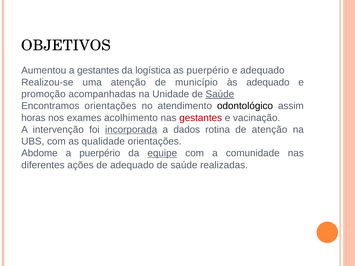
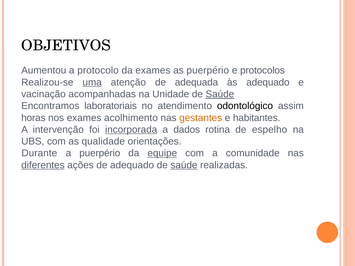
a gestantes: gestantes -> protocolo (98, 71)
da logística: logística -> exames (153, 71)
e adequado: adequado -> protocolos (262, 71)
uma underline: none -> present (92, 82)
município: município -> adequada (197, 82)
promoção: promoção -> vacinação (44, 94)
Encontramos orientações: orientações -> laboratoriais (111, 106)
gestantes colour: red -> orange (201, 118)
vacinação: vacinação -> habitantes (257, 118)
de atenção: atenção -> espelho (270, 130)
Abdome: Abdome -> Durante (39, 153)
diferentes underline: none -> present (43, 165)
saúde underline: none -> present (184, 165)
